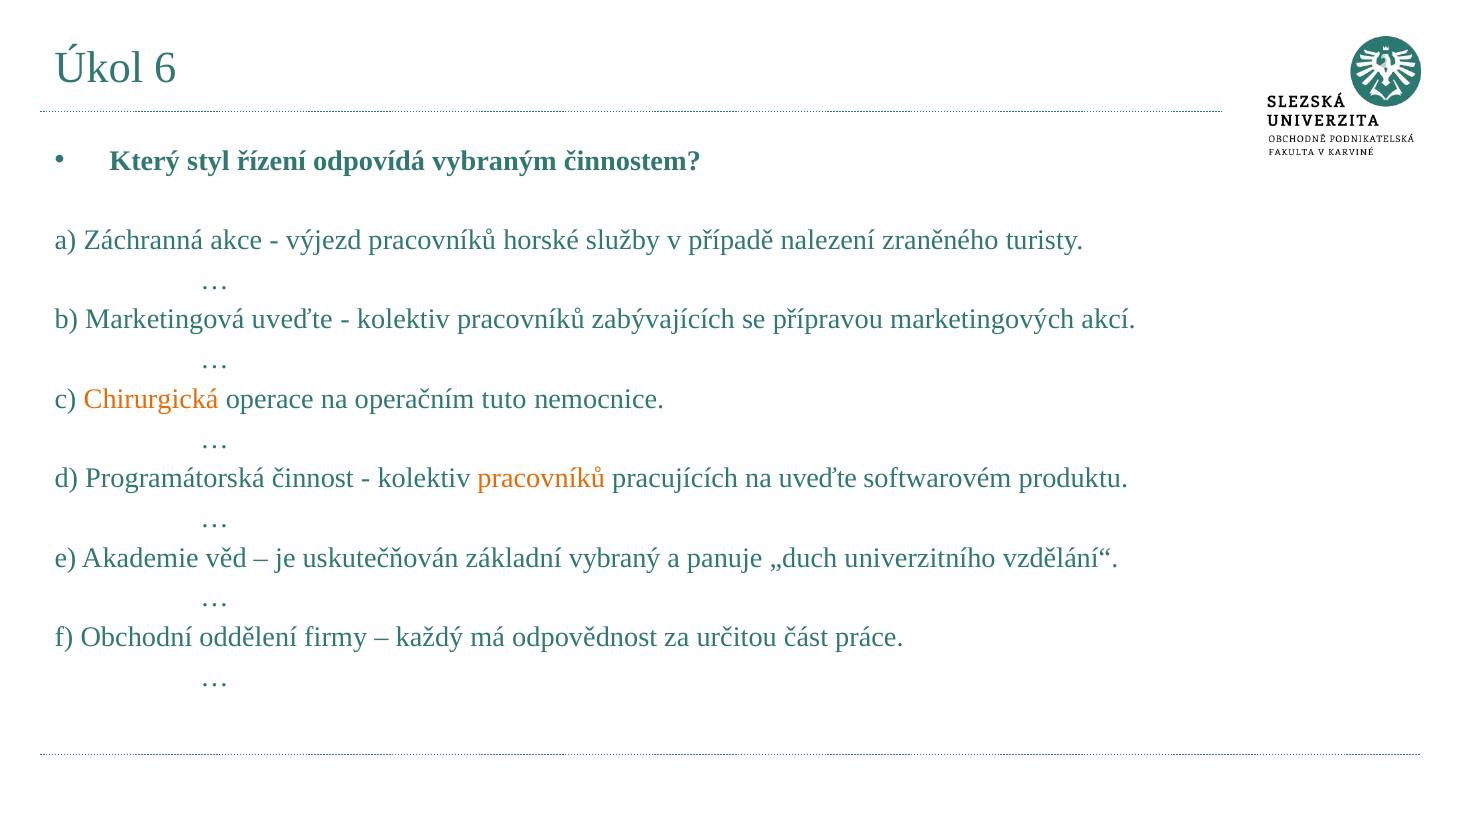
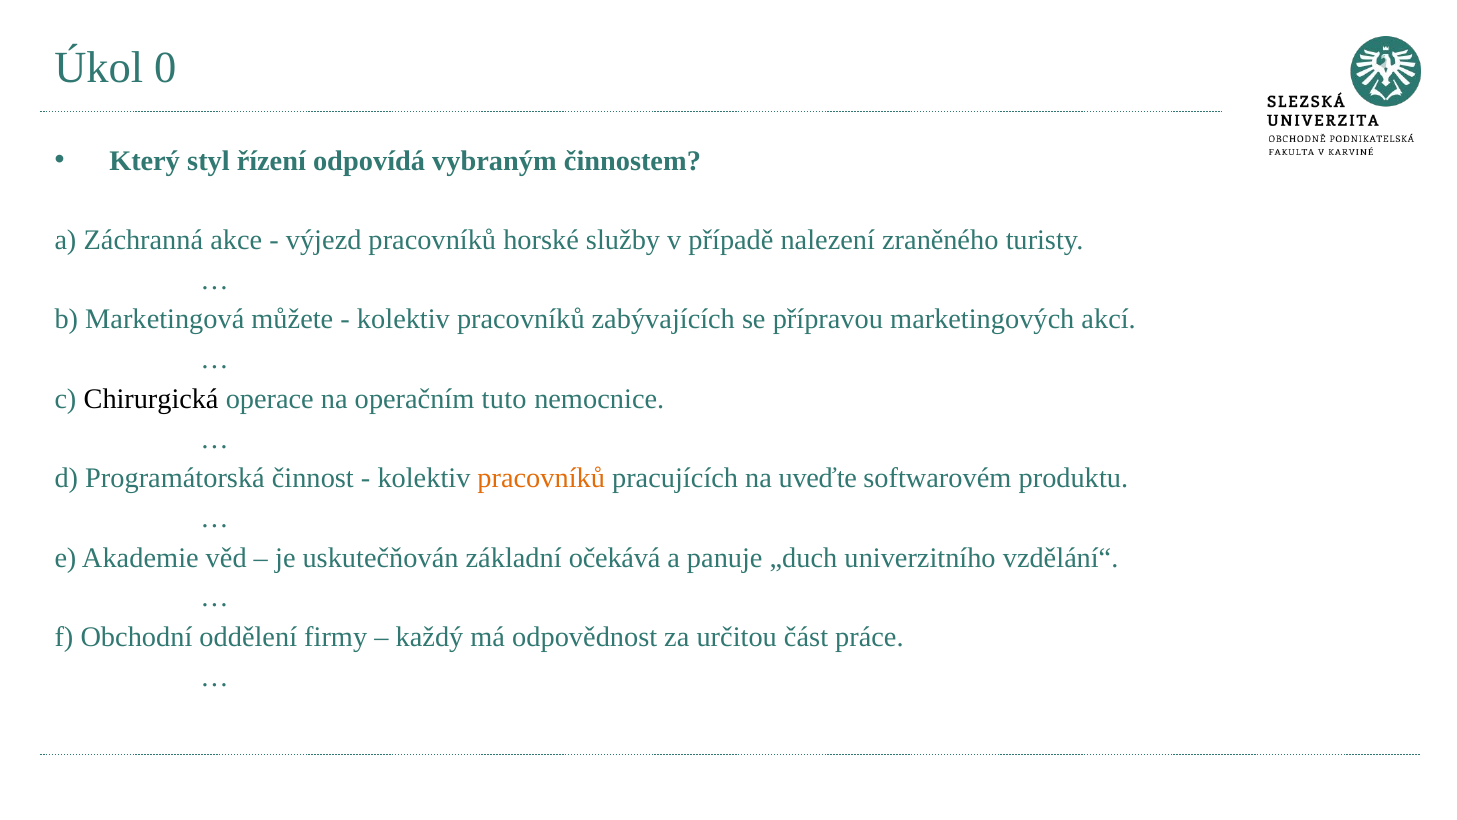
6: 6 -> 0 (165, 68)
Marketingová uveďte: uveďte -> můžete (292, 319)
Chirurgická colour: orange -> black (151, 399)
vybraný: vybraný -> očekává (615, 558)
